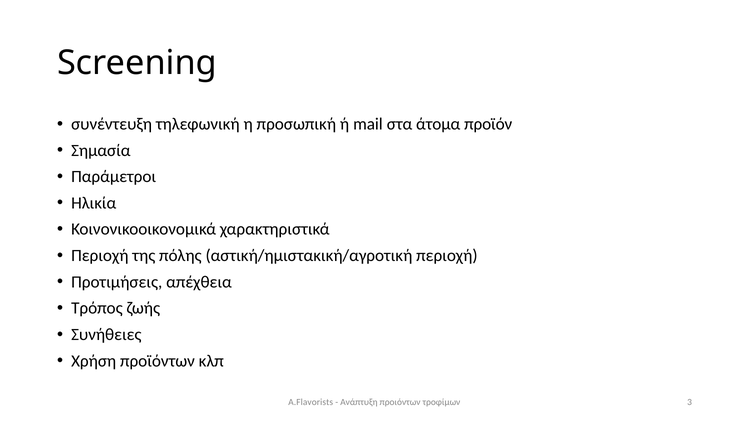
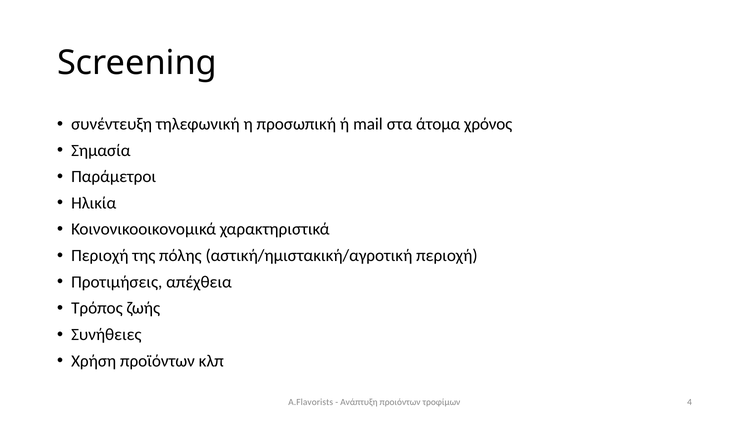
προϊόν: προϊόν -> χρόνος (488, 124)
3: 3 -> 4 (690, 402)
